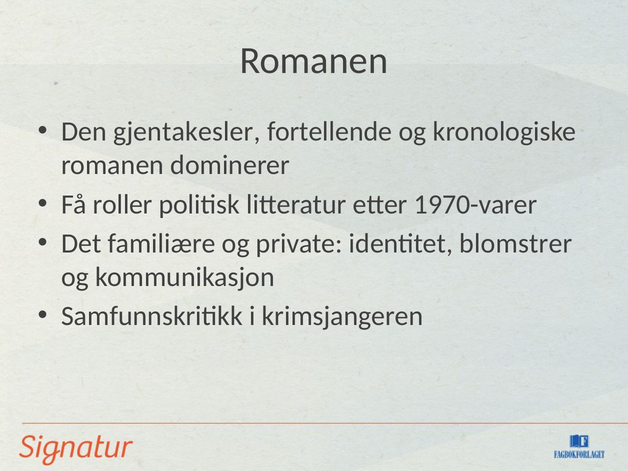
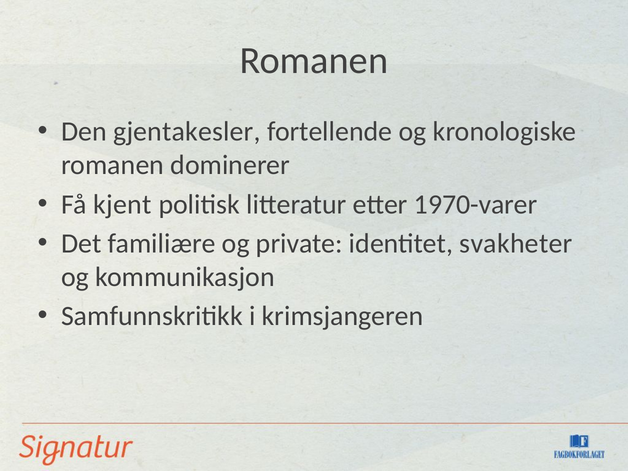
roller: roller -> kjent (122, 204)
blomstrer: blomstrer -> svakheter (516, 243)
